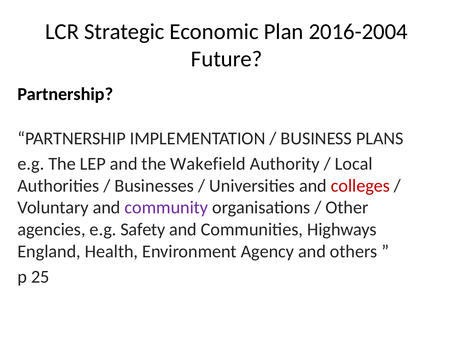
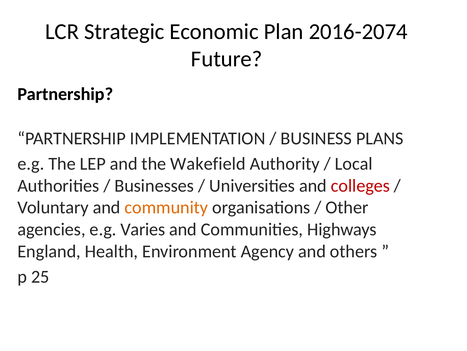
2016-2004: 2016-2004 -> 2016-2074 (358, 32)
community colour: purple -> orange (166, 207)
Safety: Safety -> Varies (143, 229)
